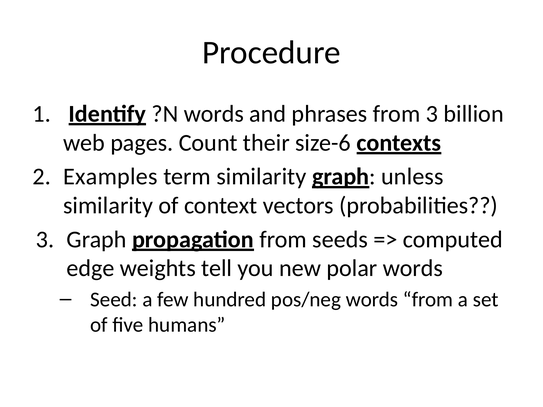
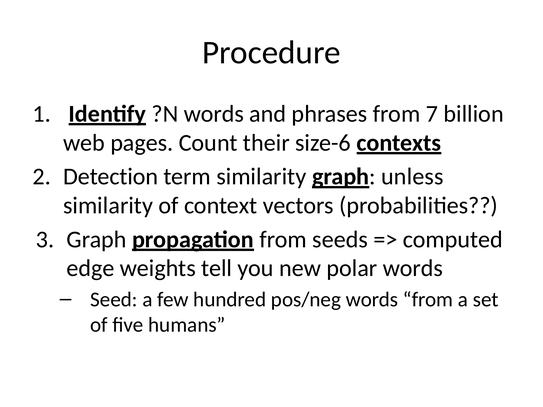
from 3: 3 -> 7 (432, 114)
Examples: Examples -> Detection (111, 177)
